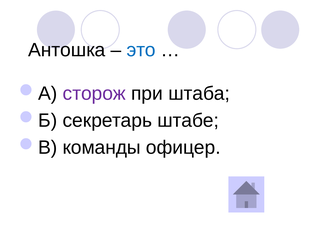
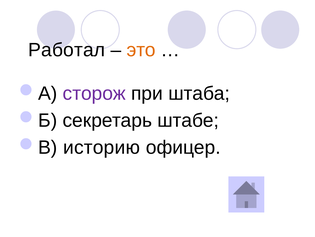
Антошка: Антошка -> Работал (67, 50)
это colour: blue -> orange (141, 50)
команды: команды -> историю (102, 147)
